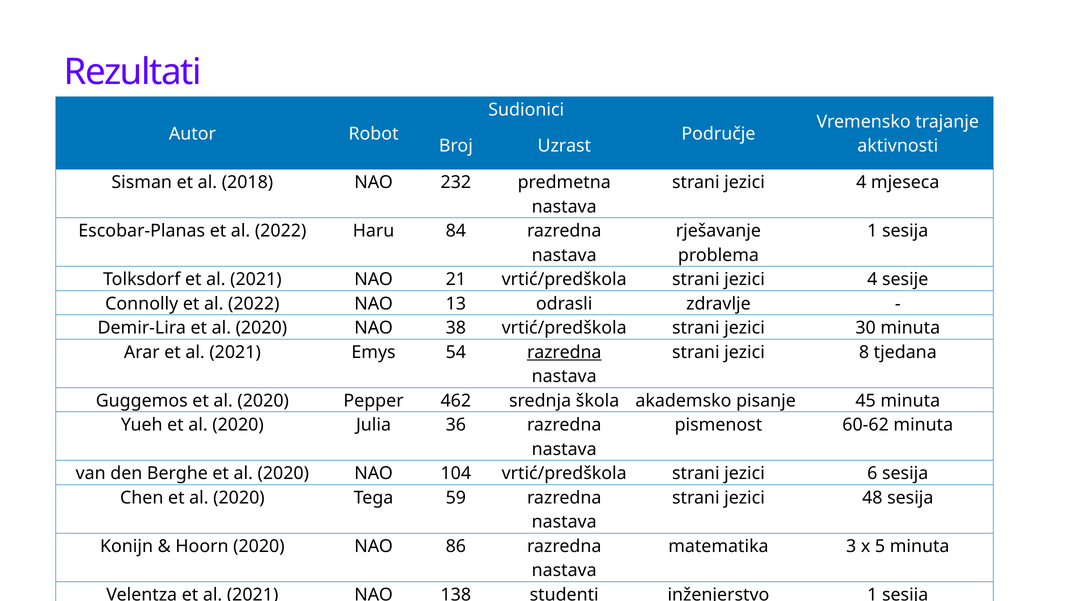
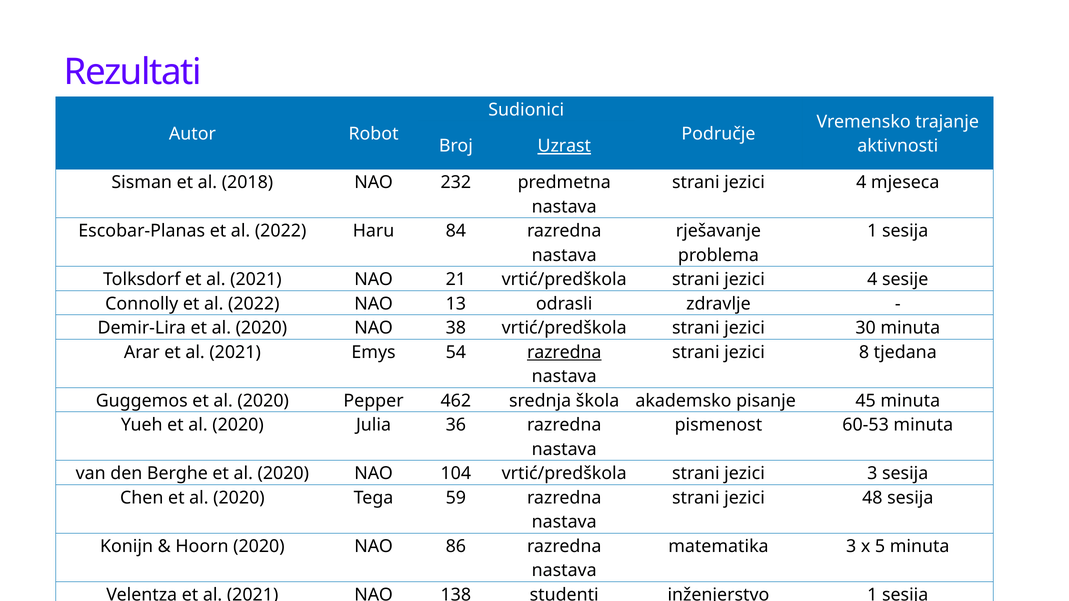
Uzrast underline: none -> present (564, 146)
60-62: 60-62 -> 60-53 (866, 425)
jezici 6: 6 -> 3 (872, 474)
